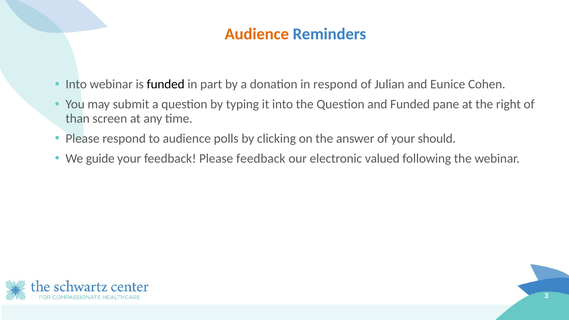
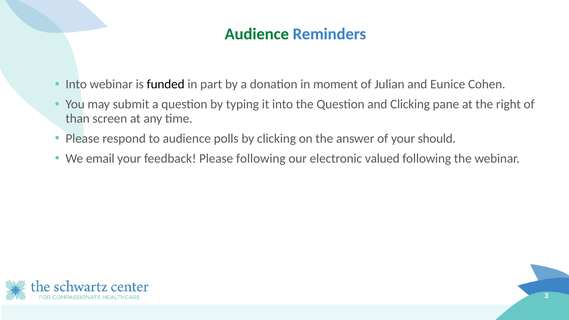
Audience colour: orange -> green (257, 34)
in respond: respond -> moment (336, 84)
and Funded: Funded -> Clicking (410, 104)
guide: guide -> email (100, 158)
Please feedback: feedback -> following (261, 158)
